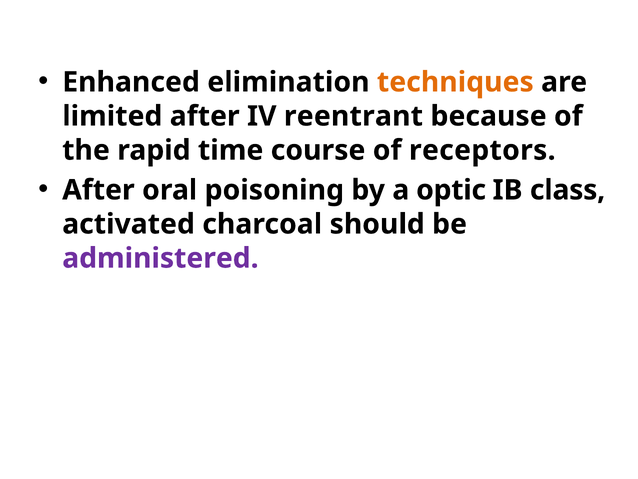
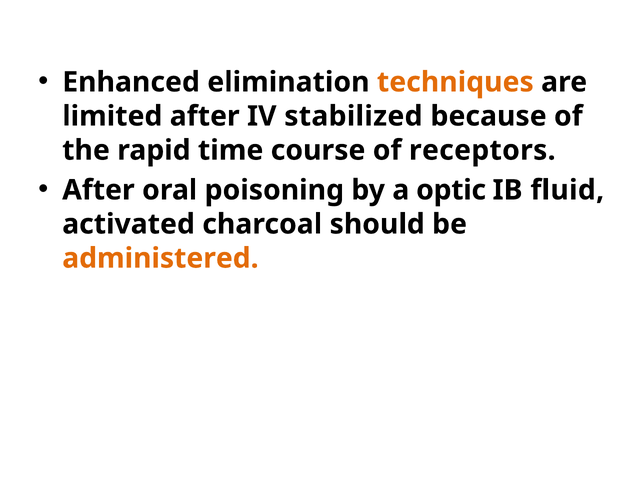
reentrant: reentrant -> stabilized (353, 116)
class: class -> fluid (567, 190)
administered colour: purple -> orange (160, 258)
